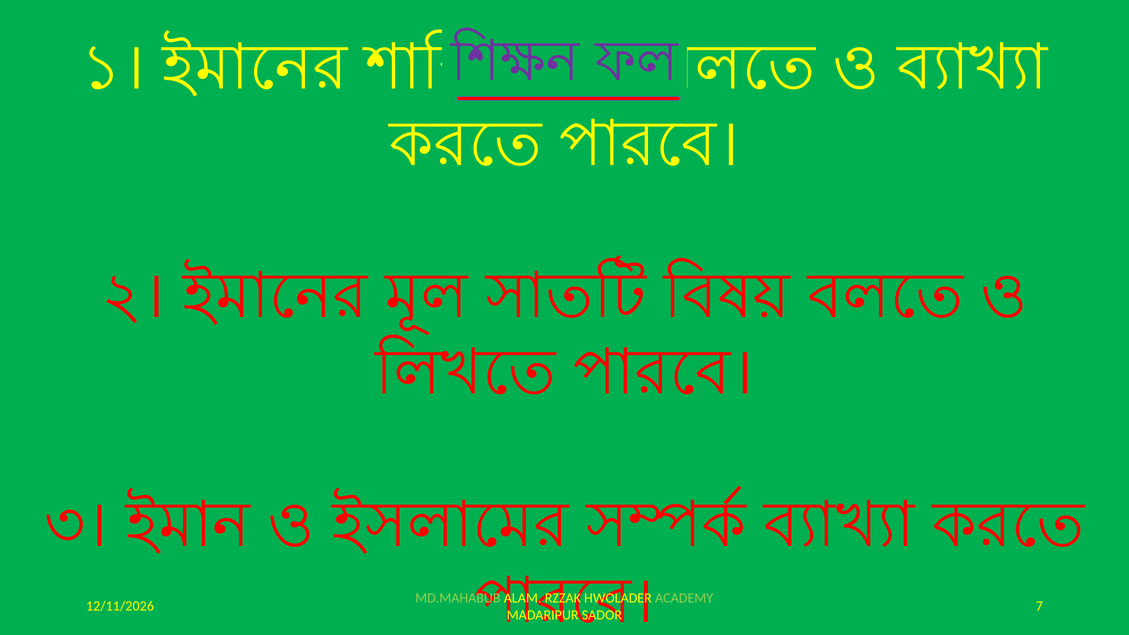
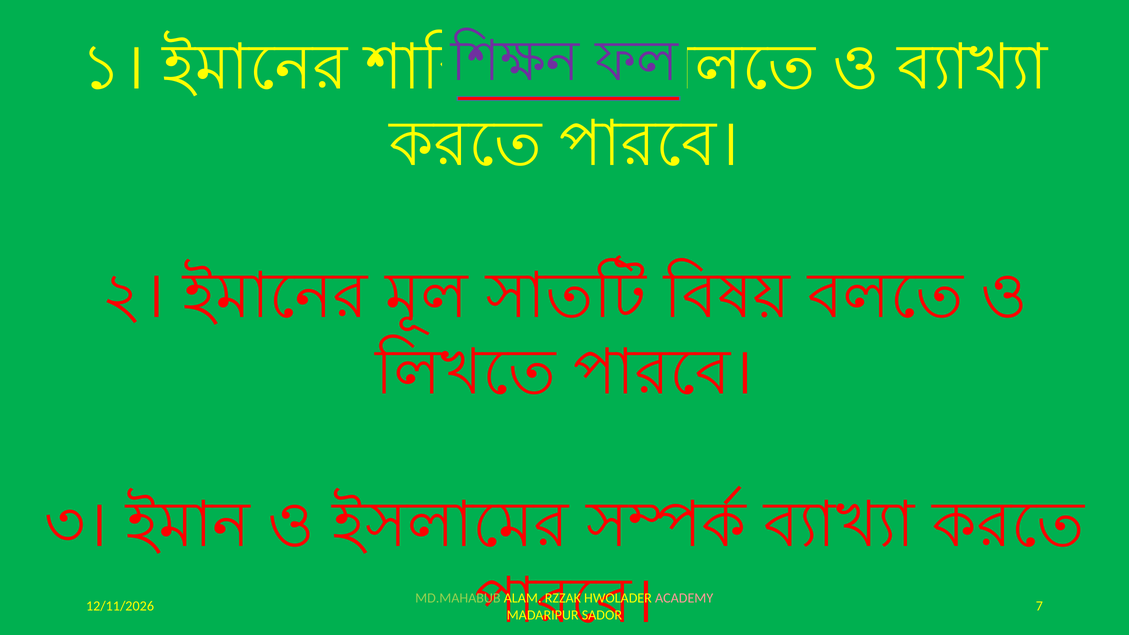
ACADEMY colour: light green -> pink (684, 598)
